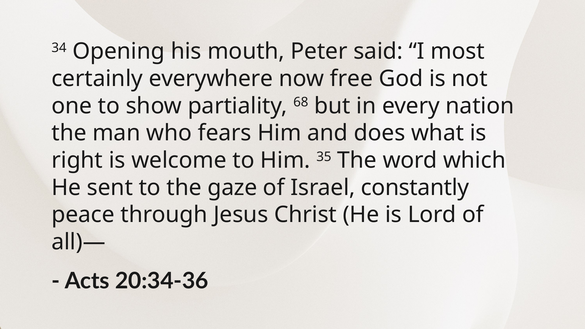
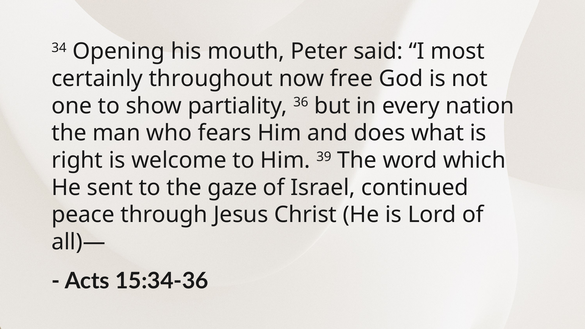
everywhere: everywhere -> throughout (211, 79)
68: 68 -> 36 (301, 102)
35: 35 -> 39 (324, 157)
constantly: constantly -> continued (415, 188)
20:34-36: 20:34-36 -> 15:34-36 (162, 281)
